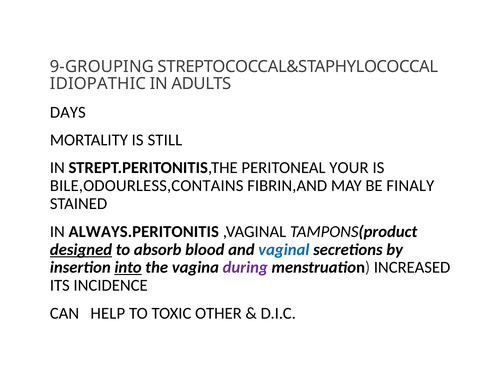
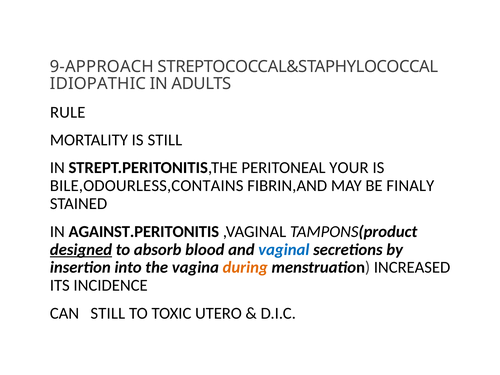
9-GROUPING: 9-GROUPING -> 9-APPROACH (102, 67)
DAYS: DAYS -> RULE (68, 112)
ALWAYS.PERITONITIS: ALWAYS.PERITONITIS -> AGAINST.PERITONITIS (144, 232)
into underline: present -> none (128, 267)
during colour: purple -> orange (245, 267)
CAN HELP: HELP -> STILL (108, 313)
OTHER: OTHER -> UTERO (218, 313)
